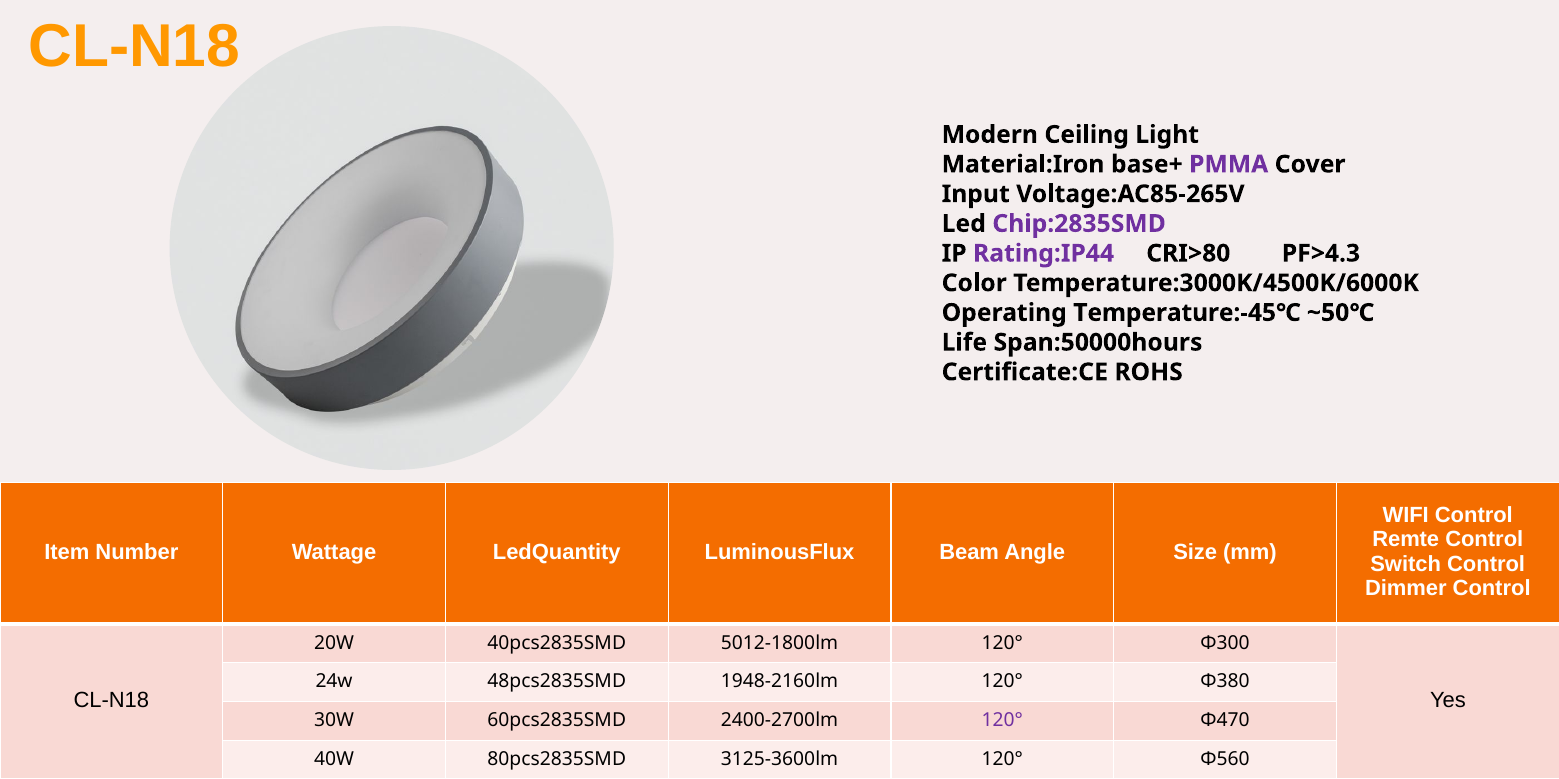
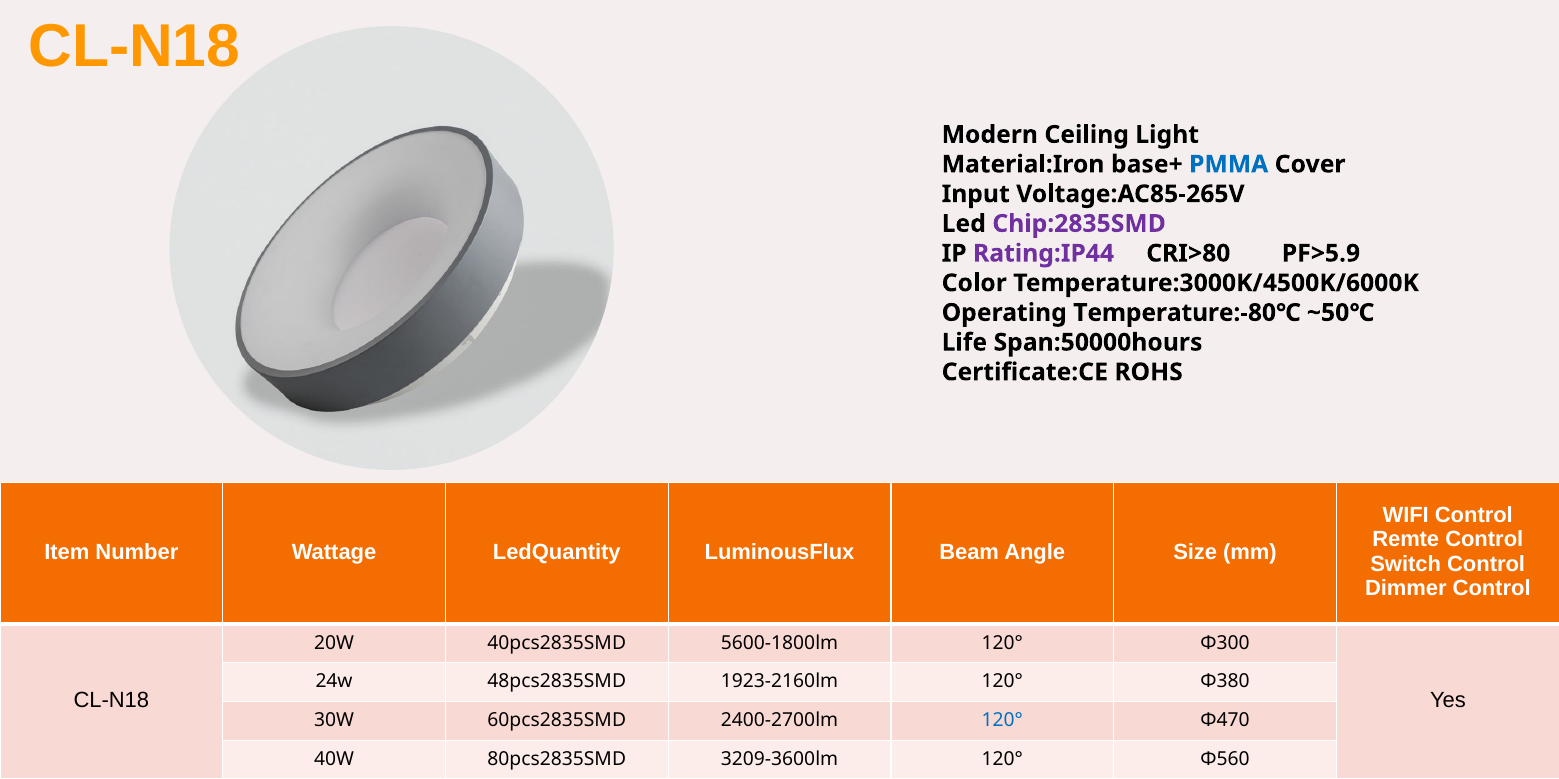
PMMA colour: purple -> blue (1229, 164)
PF>4.3: PF>4.3 -> PF>5.9 (1321, 254)
Temperature:-45℃: Temperature:-45℃ -> Temperature:-80℃ (1187, 313)
5012-1800lm: 5012-1800lm -> 5600-1800lm (780, 643)
1948-2160lm: 1948-2160lm -> 1923-2160lm (780, 682)
120° colour: purple -> blue (1002, 721)
3125-3600lm: 3125-3600lm -> 3209-3600lm (780, 759)
